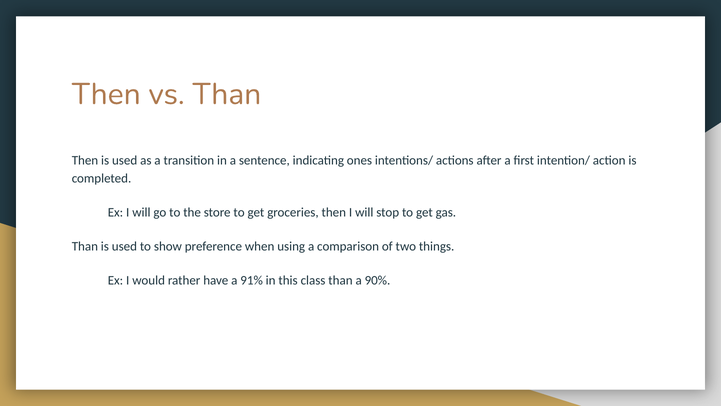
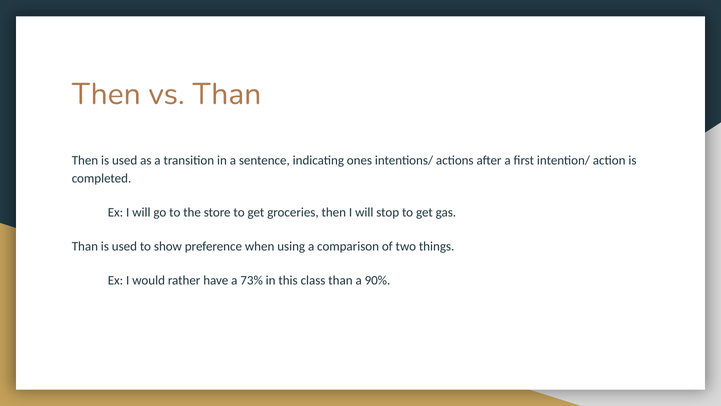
91%: 91% -> 73% (252, 280)
